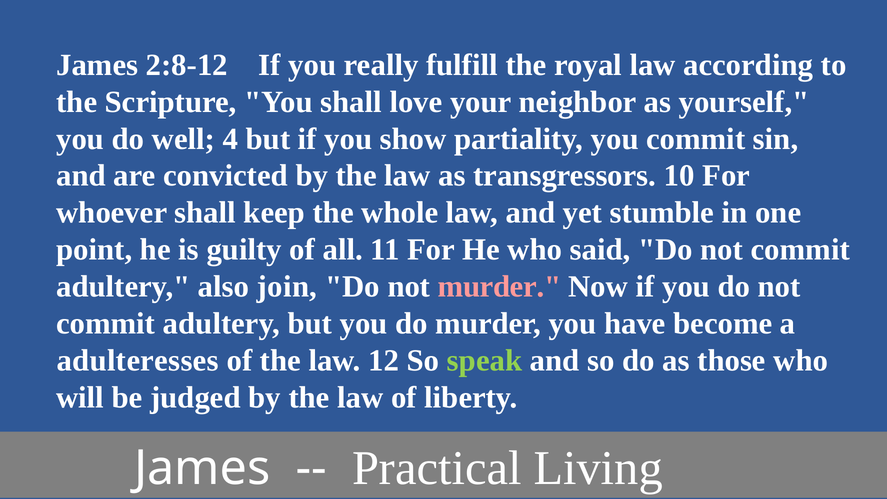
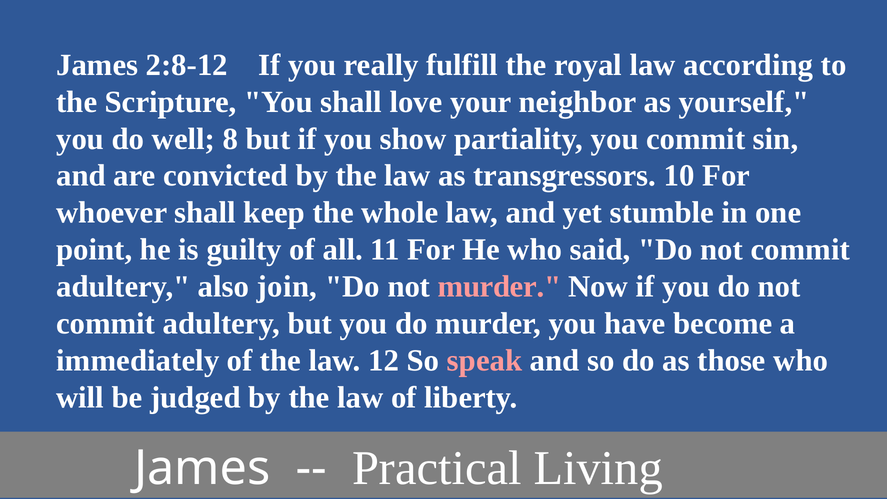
4: 4 -> 8 (230, 139)
adulteresses: adulteresses -> immediately (138, 361)
speak colour: light green -> pink (485, 361)
